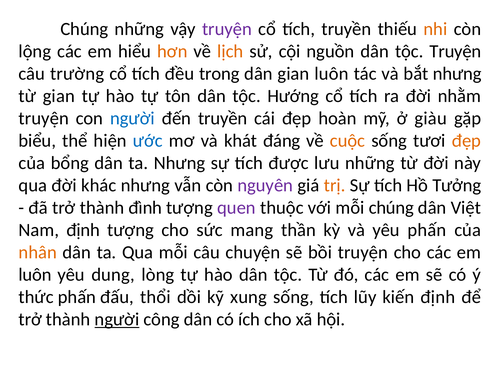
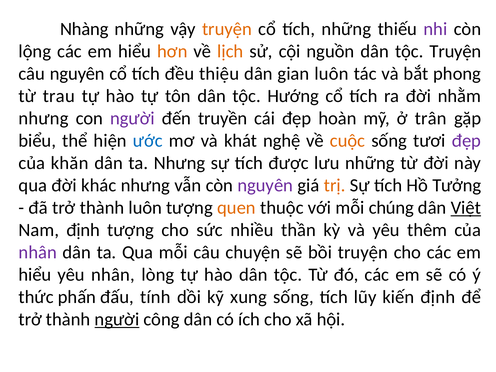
Chúng: Chúng -> Nhàng (84, 29)
truyện colour: purple -> orange (227, 29)
tích truyền: truyền -> những (346, 29)
nhi colour: orange -> purple (435, 29)
câu trường: trường -> nguyên (77, 74)
trong: trong -> thiệu (219, 74)
bắt nhưng: nhưng -> phong (457, 74)
từ gian: gian -> trau (59, 96)
truyện: truyện -> nhưng (44, 118)
người colour: blue -> purple (132, 118)
giàu: giàu -> trân (431, 118)
đáng: đáng -> nghệ (282, 141)
đẹp colour: orange -> purple (466, 141)
bổng: bổng -> khăn (70, 163)
thành đình: đình -> luôn (145, 208)
quen colour: purple -> orange (236, 208)
Việt underline: none -> present (466, 208)
mang: mang -> nhiều (252, 230)
yêu phấn: phấn -> thêm (427, 230)
nhân colour: orange -> purple (38, 252)
luôn: luôn -> hiểu (35, 275)
yêu dung: dung -> nhân (113, 275)
thổi: thổi -> tính (155, 297)
